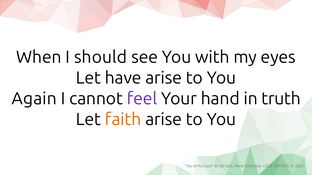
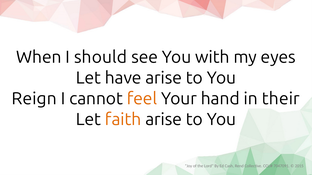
Again: Again -> Reign (34, 99)
feel colour: purple -> orange (142, 99)
truth: truth -> their (281, 99)
